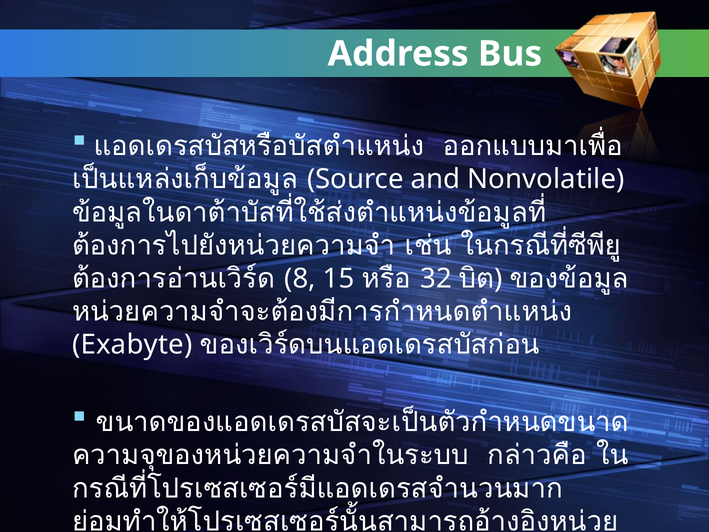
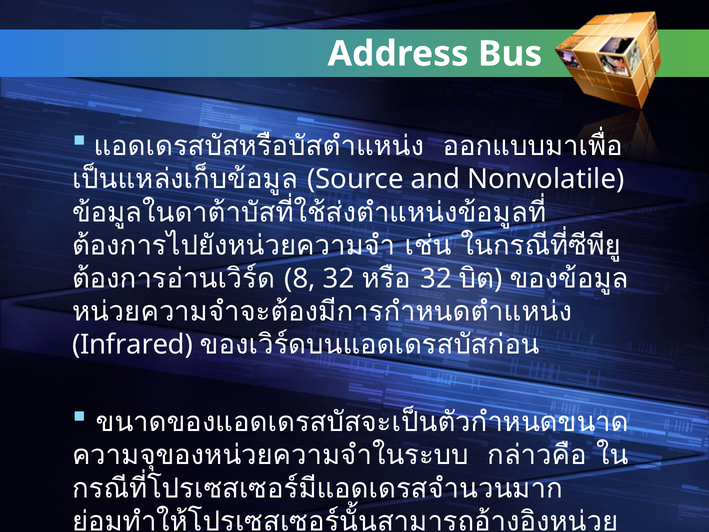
8 15: 15 -> 32 (339, 279)
Exabyte: Exabyte -> Infrared (133, 345)
